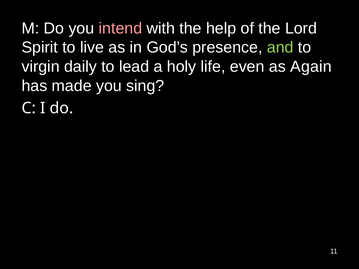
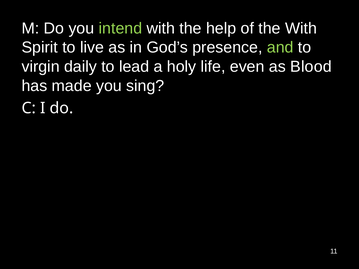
intend colour: pink -> light green (120, 28)
the Lord: Lord -> With (301, 28)
Again: Again -> Blood (311, 67)
